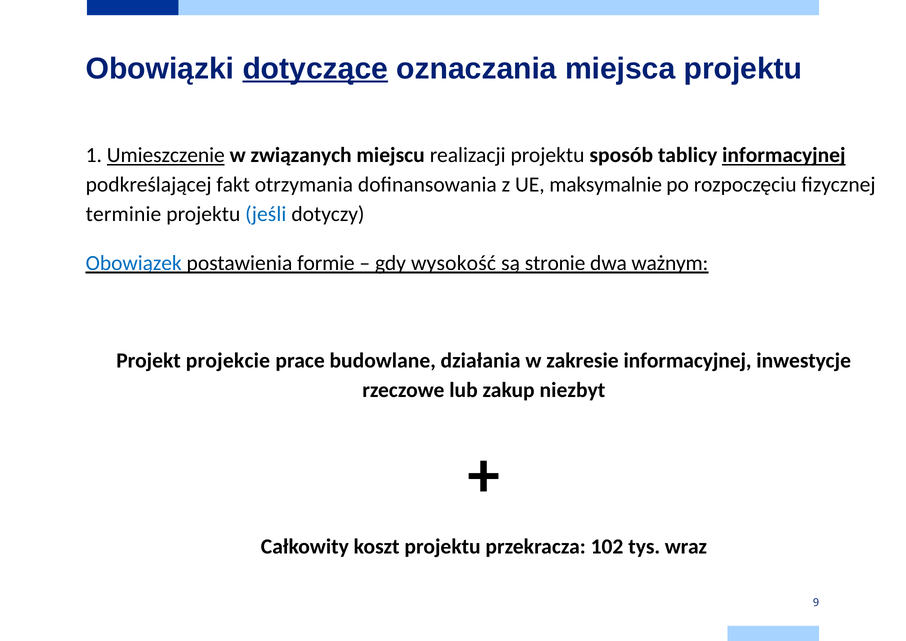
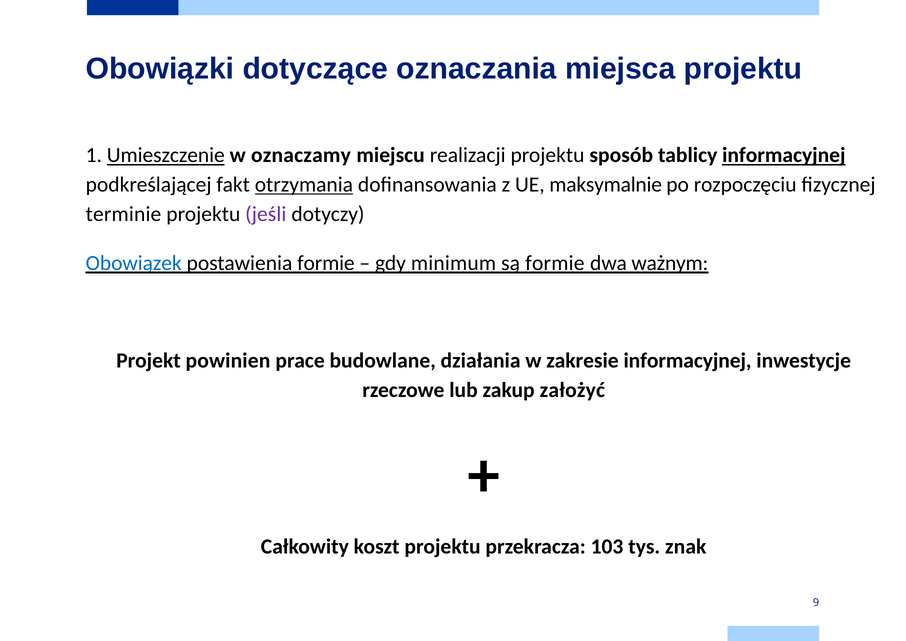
dotyczące underline: present -> none (315, 69)
związanych: związanych -> oznaczamy (301, 155)
otrzymania underline: none -> present (304, 185)
jeśli colour: blue -> purple (266, 214)
wysokość: wysokość -> minimum (454, 263)
są stronie: stronie -> formie (555, 263)
projekcie: projekcie -> powinien (228, 361)
niezbyt: niezbyt -> założyć (572, 390)
102: 102 -> 103 (607, 547)
wraz: wraz -> znak (686, 547)
